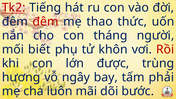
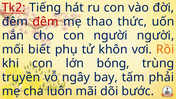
con tháng: tháng -> người (111, 35)
Rồi colour: red -> orange (165, 49)
được: được -> bóng (113, 63)
hương: hương -> truyền (21, 77)
